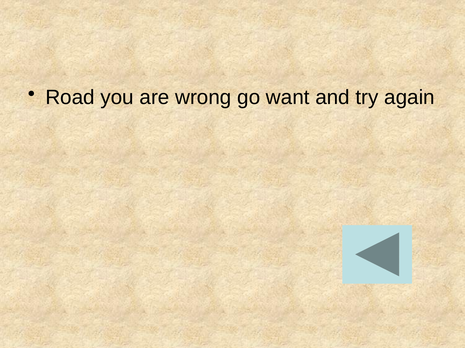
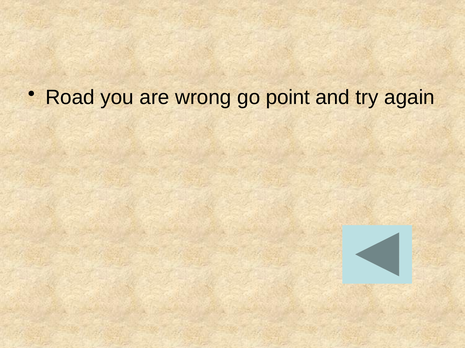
want: want -> point (288, 98)
